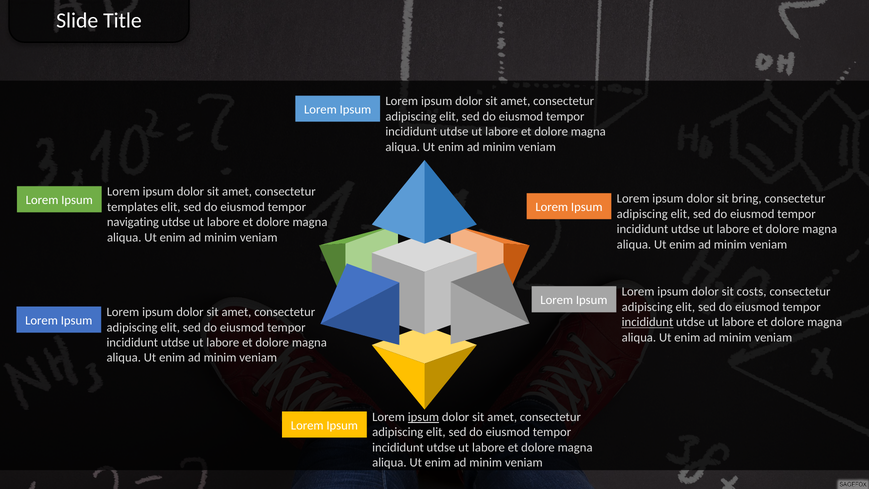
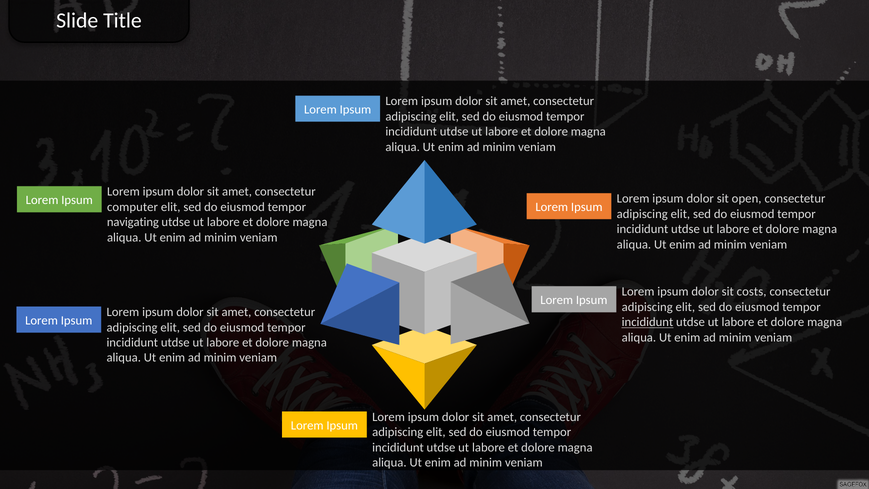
bring: bring -> open (747, 199)
templates: templates -> computer (133, 207)
ipsum underline: present -> none (423, 417)
